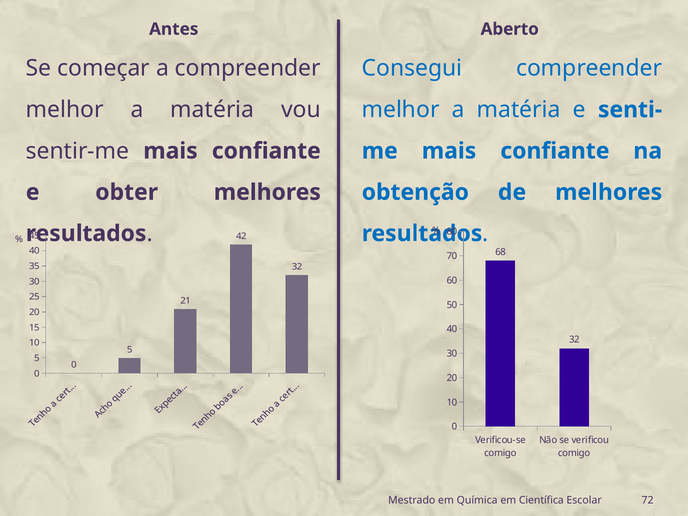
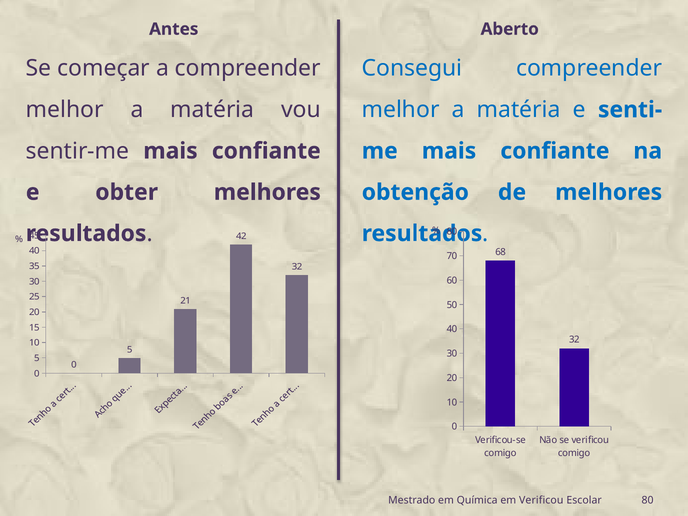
em Científica: Científica -> Verificou (541, 501)
Escolar 72: 72 -> 80 (648, 501)
